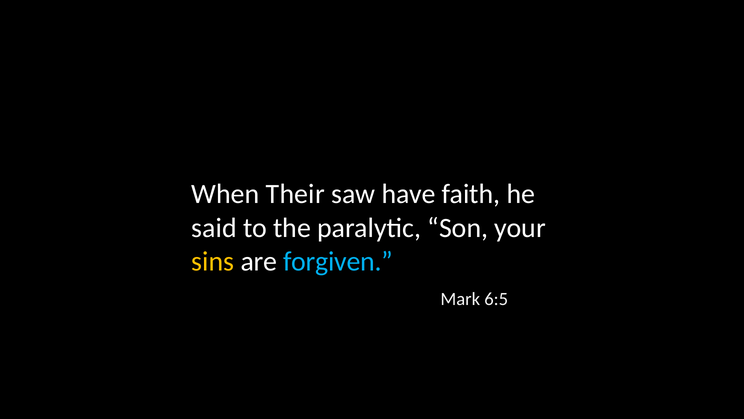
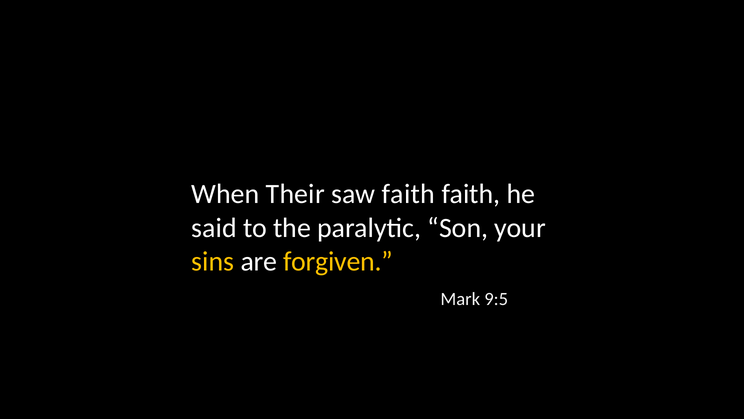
saw have: have -> faith (408, 194)
forgiven colour: light blue -> yellow (338, 261)
6:5: 6:5 -> 9:5 (496, 299)
